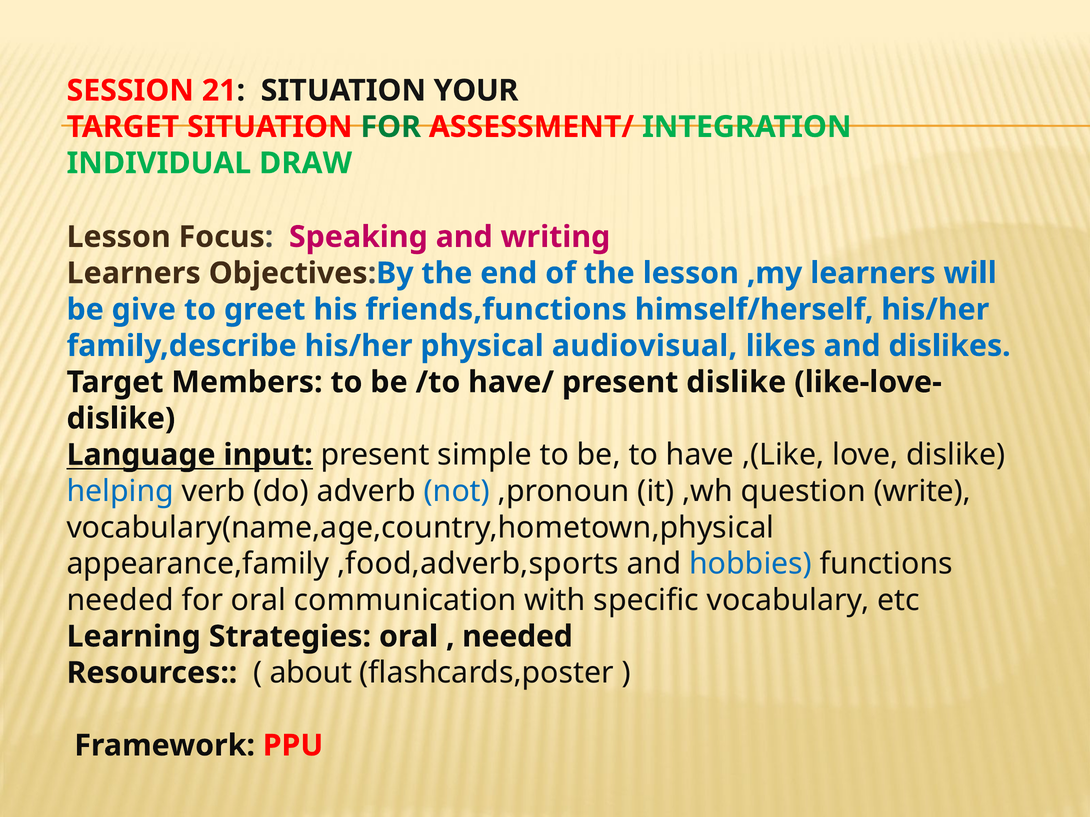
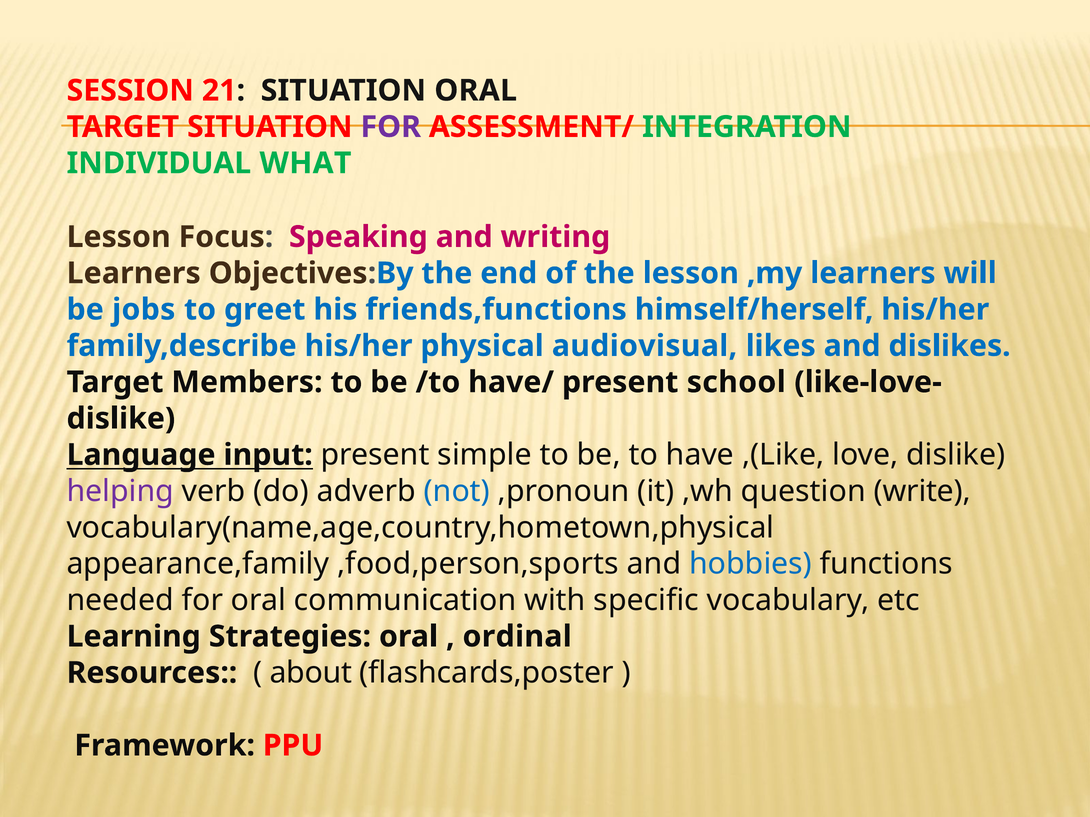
SITUATION YOUR: YOUR -> ORAL (476, 91)
FOR colour: green -> purple (391, 127)
DRAW: DRAW -> WHAT (305, 163)
give: give -> jobs (144, 310)
present dislike: dislike -> school (736, 382)
helping colour: blue -> purple (120, 491)
,food,adverb,sports: ,food,adverb,sports -> ,food,person,sports (478, 564)
needed: needed -> ordinal (517, 637)
